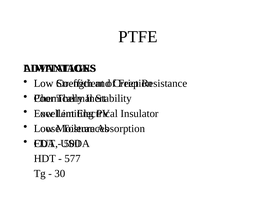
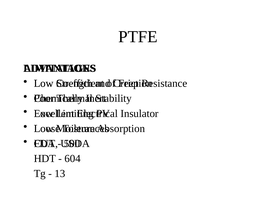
577: 577 -> 604 (73, 159)
30: 30 -> 13 (60, 174)
